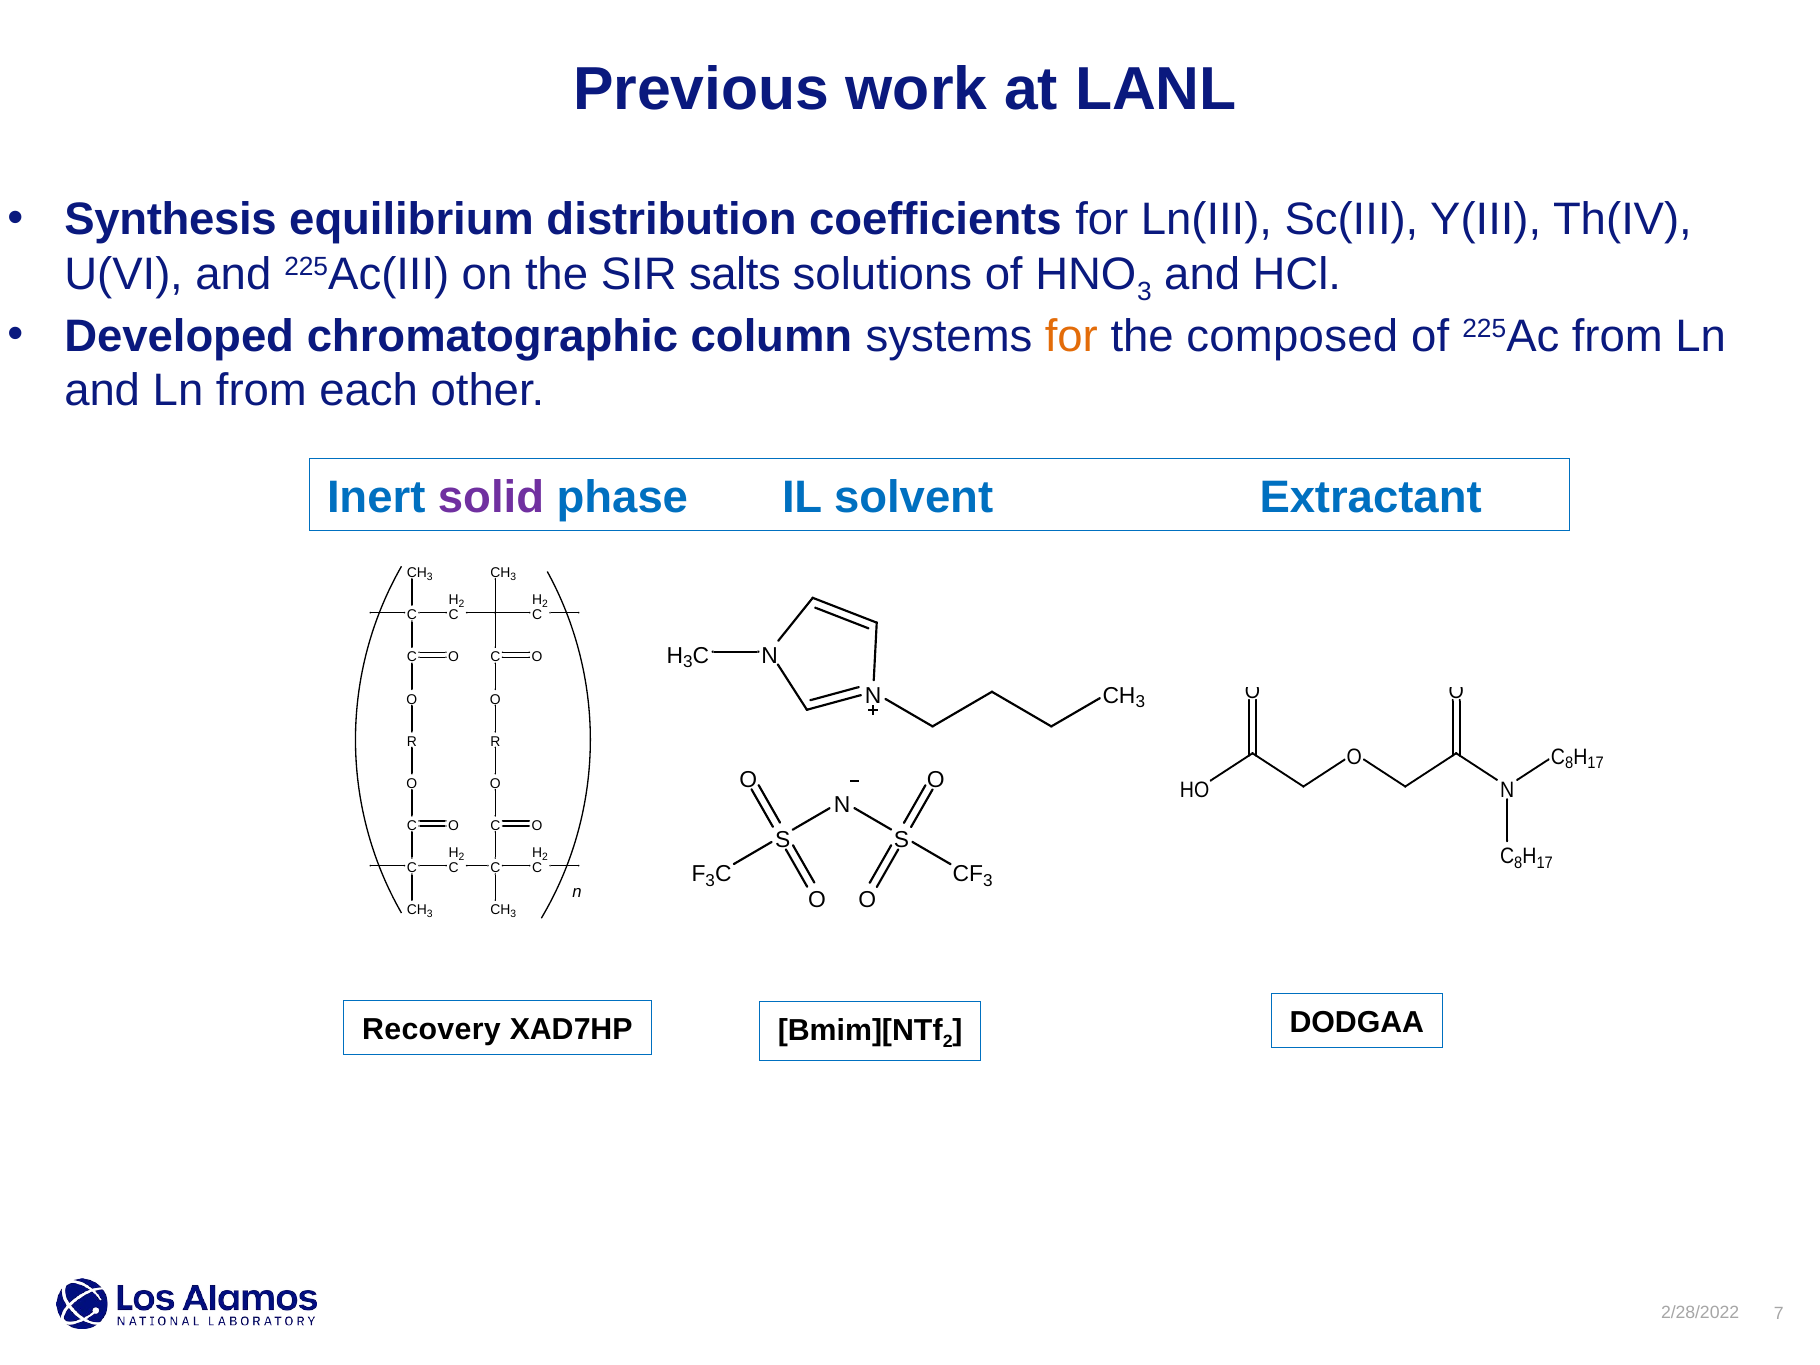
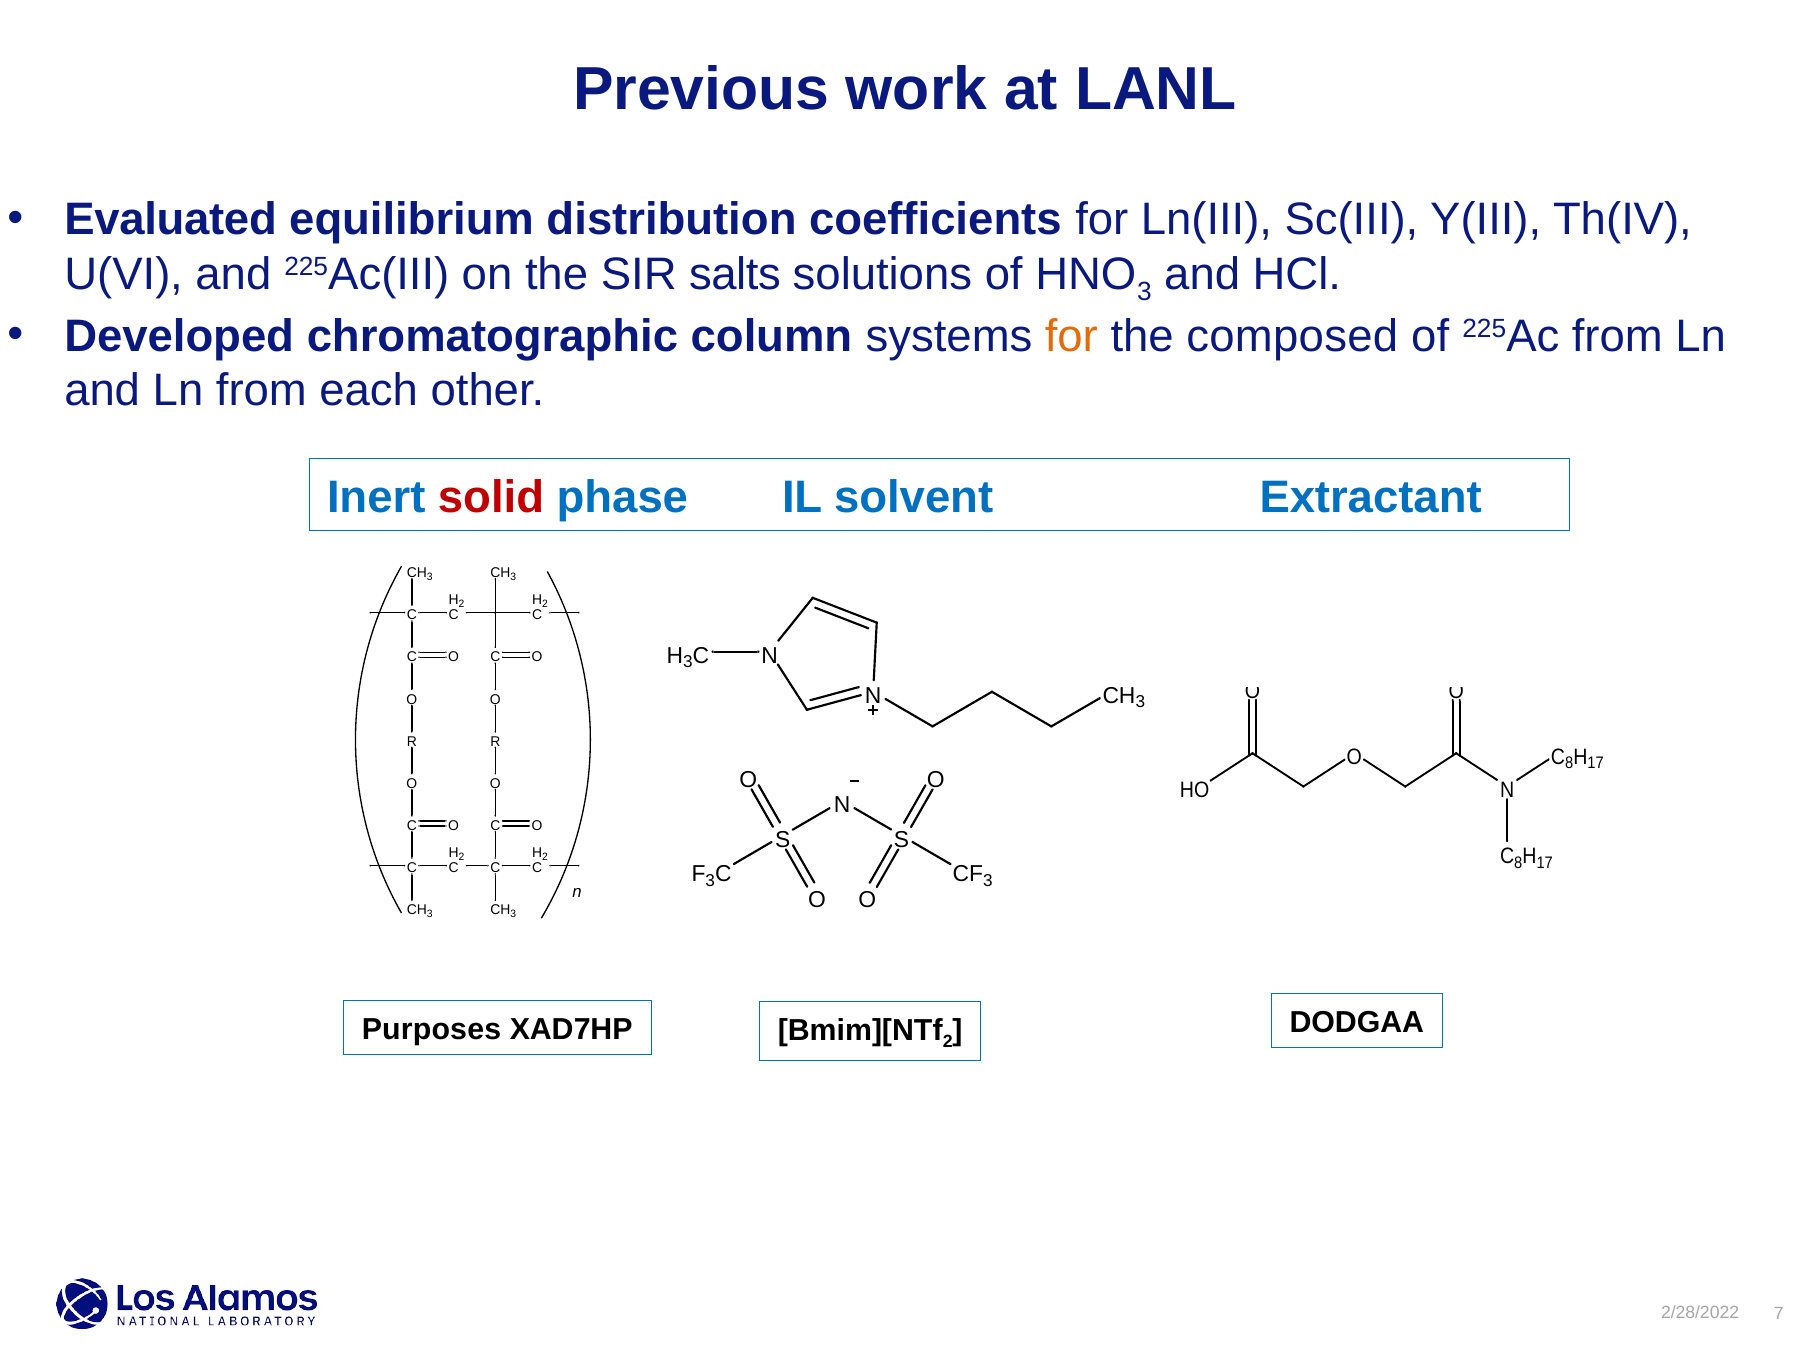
Synthesis: Synthesis -> Evaluated (171, 220)
solid colour: purple -> red (491, 498)
Recovery: Recovery -> Purposes (432, 1029)
